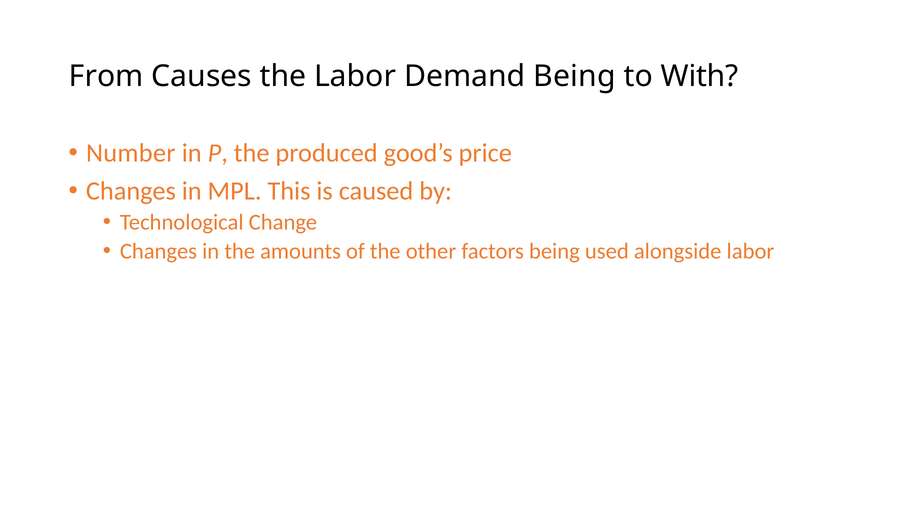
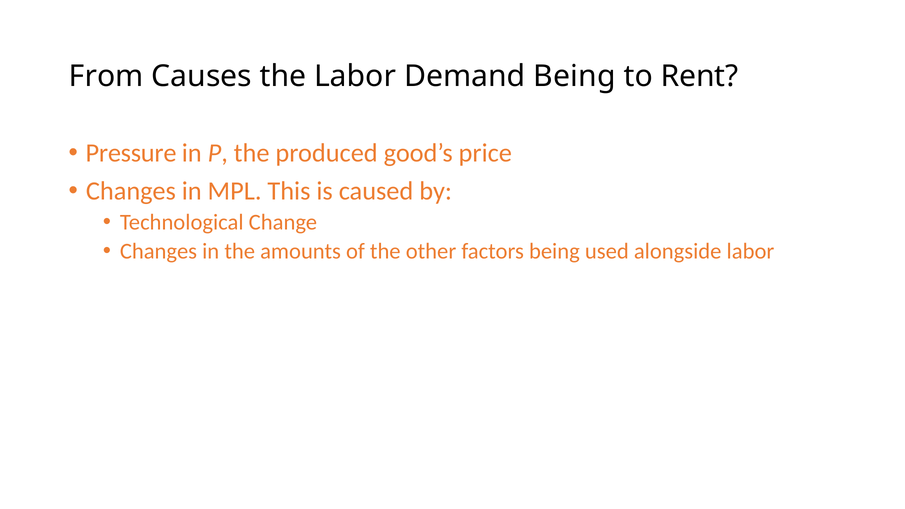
With: With -> Rent (699, 76)
Number: Number -> Pressure (131, 153)
